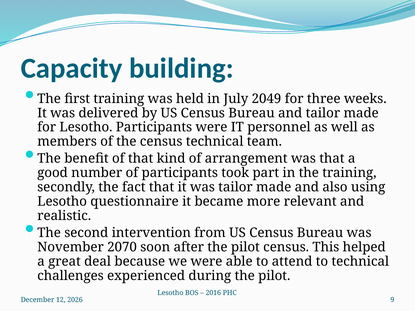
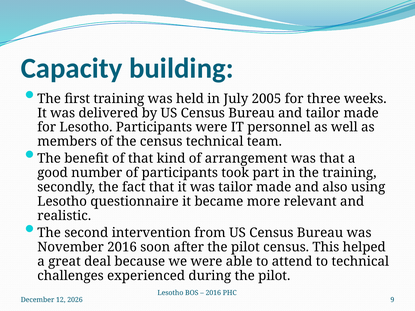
2049: 2049 -> 2005 (266, 99)
November 2070: 2070 -> 2016 (122, 247)
